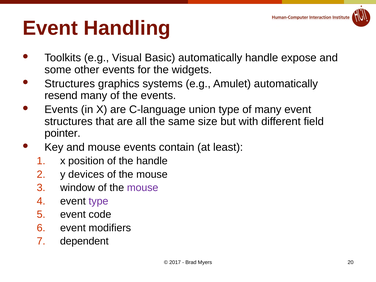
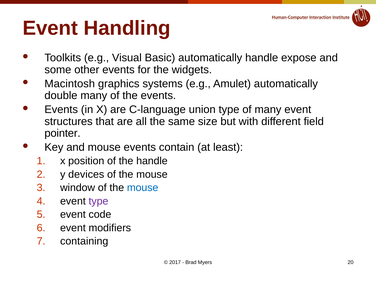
Structures: Structures -> Macintosh (70, 84)
resend: resend -> double (61, 96)
mouse colour: purple -> blue (143, 188)
dependent: dependent -> containing (84, 241)
